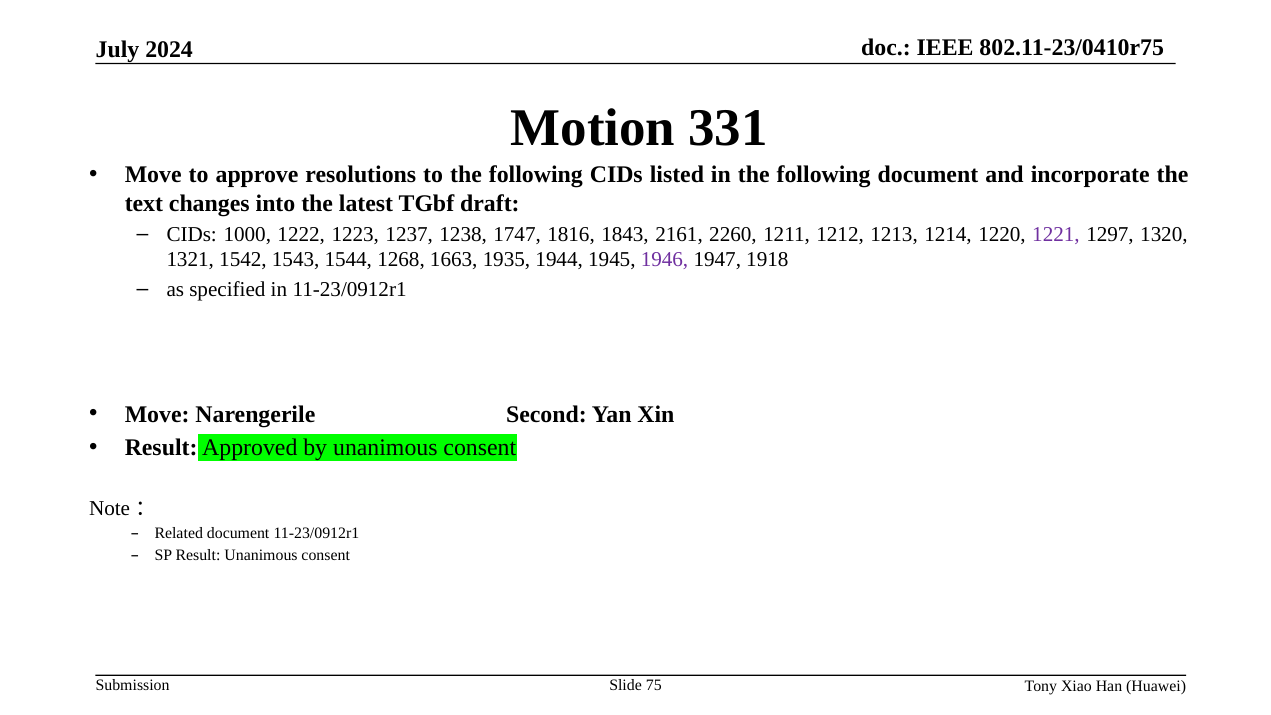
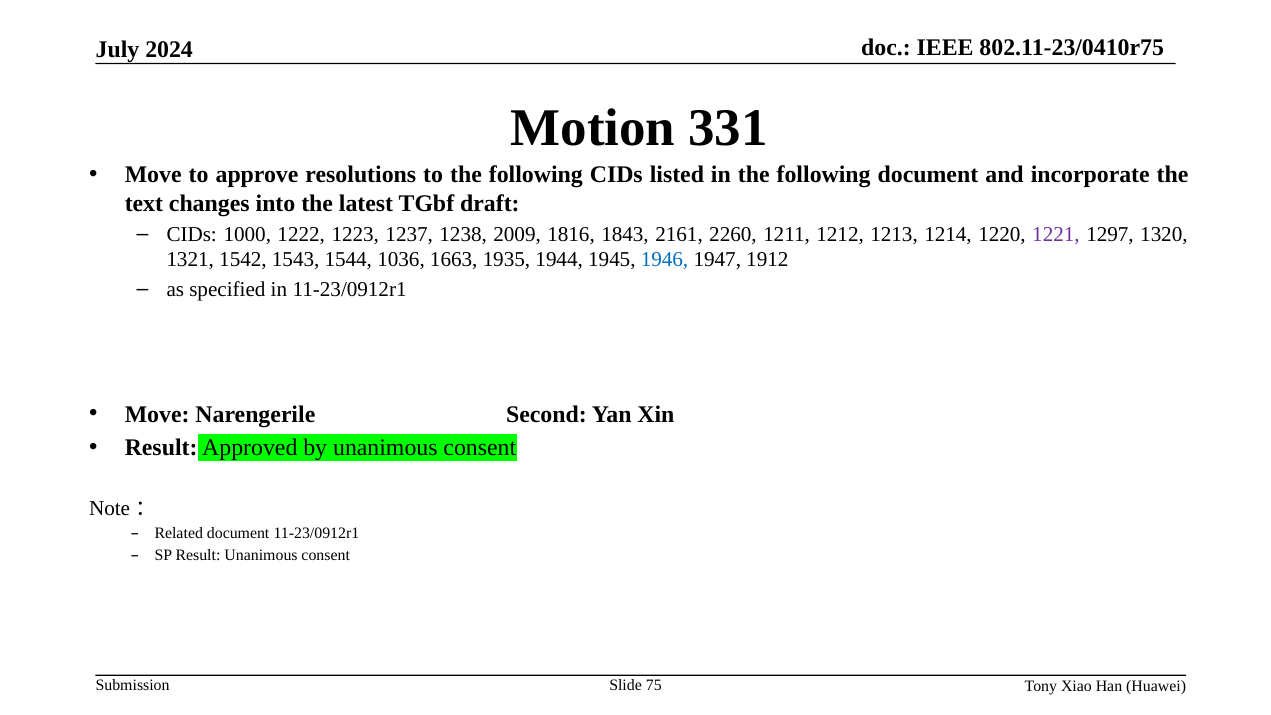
1747: 1747 -> 2009 (517, 235)
1268: 1268 -> 1036 (401, 260)
1946 colour: purple -> blue (665, 260)
1918: 1918 -> 1912 (767, 260)
